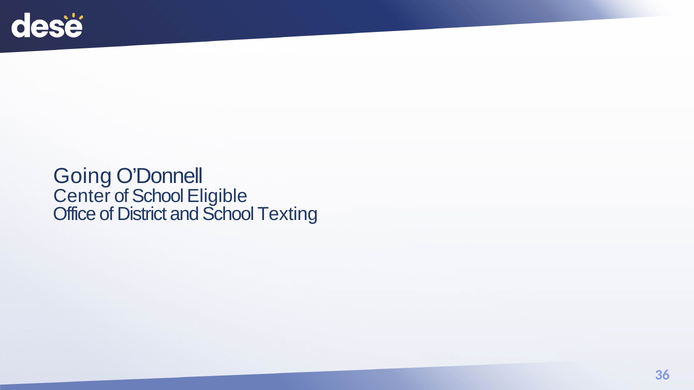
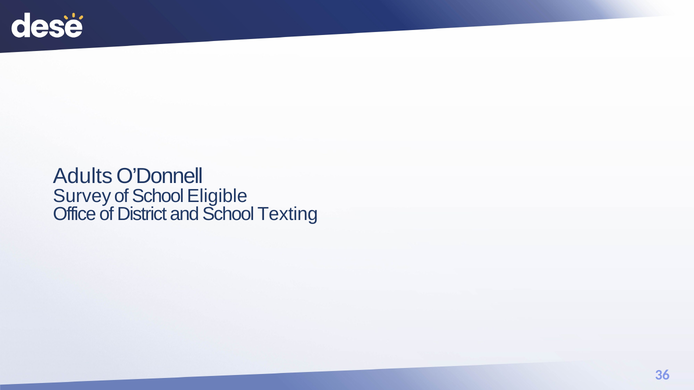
Going: Going -> Adults (83, 176)
Center: Center -> Survey (82, 196)
